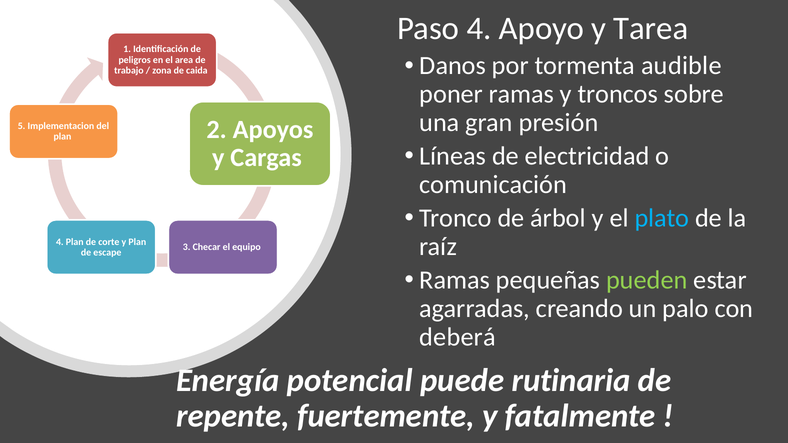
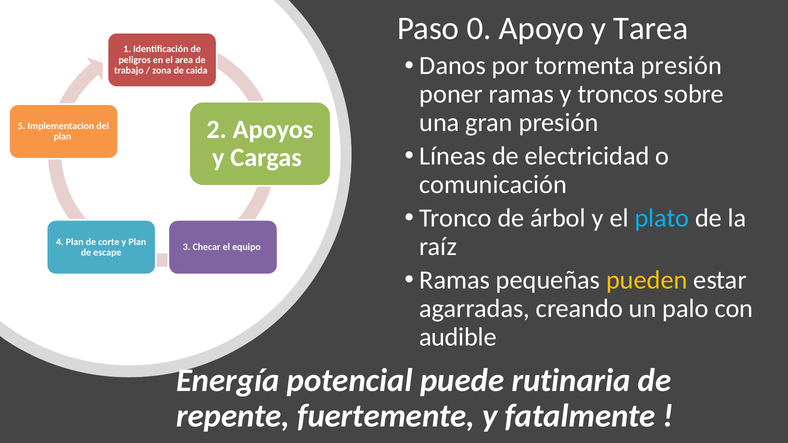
Paso 4: 4 -> 0 (479, 29)
tormenta audible: audible -> presión (681, 66)
pueden colour: light green -> yellow (647, 280)
deberá: deberá -> audible (458, 337)
